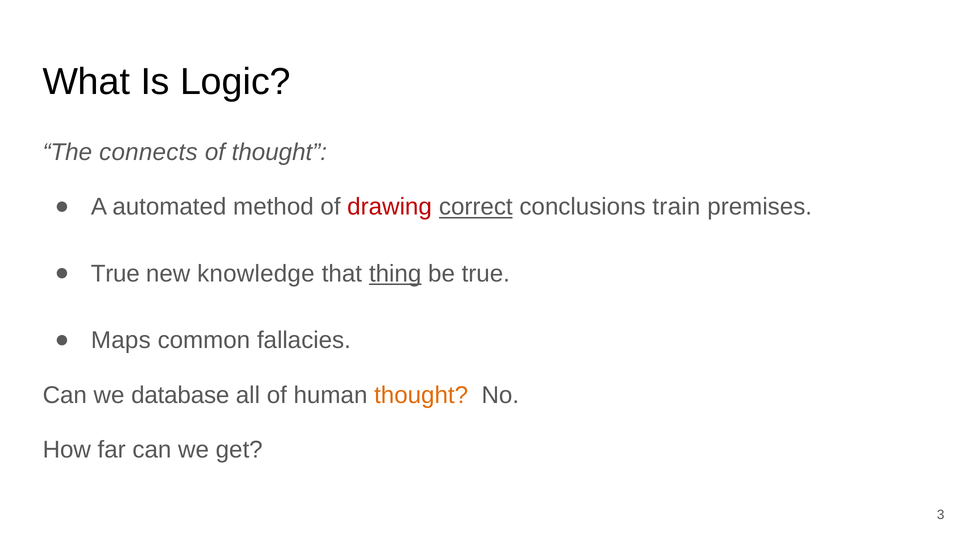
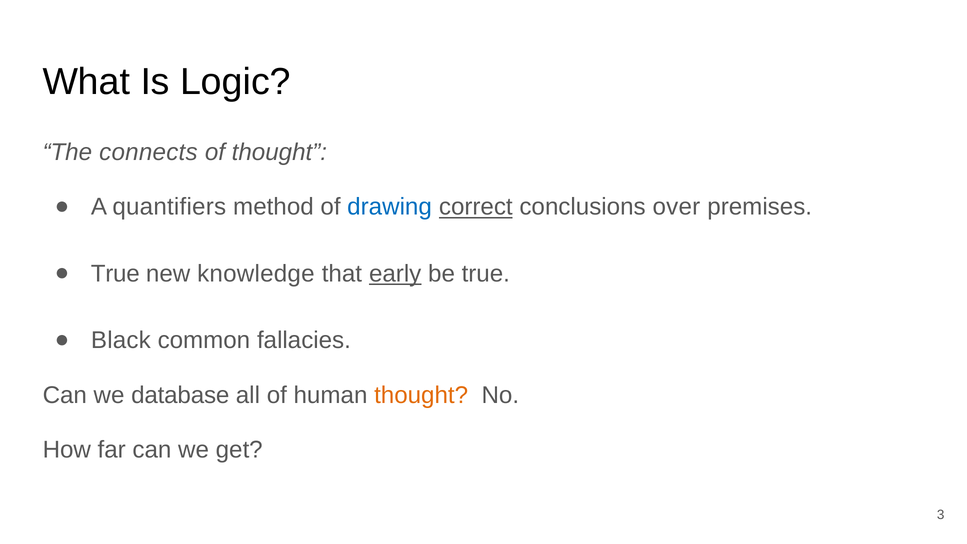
automated: automated -> quantifiers (169, 207)
drawing colour: red -> blue (390, 207)
train: train -> over (676, 207)
thing: thing -> early (395, 274)
Maps: Maps -> Black (121, 340)
